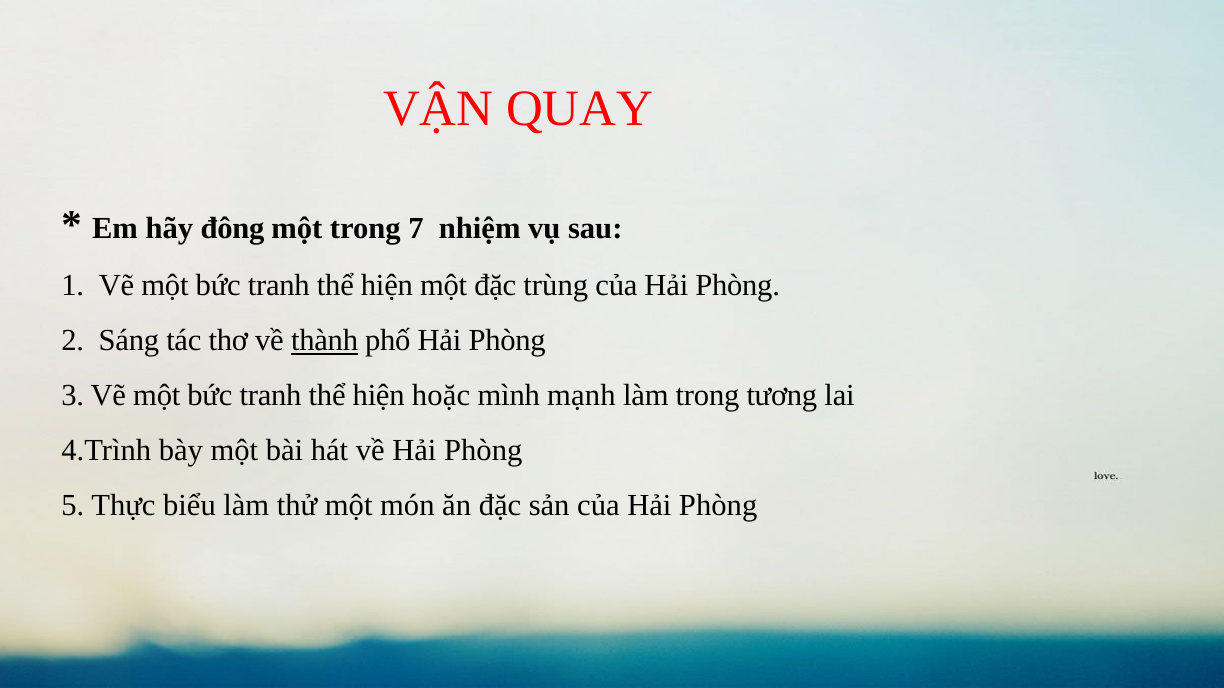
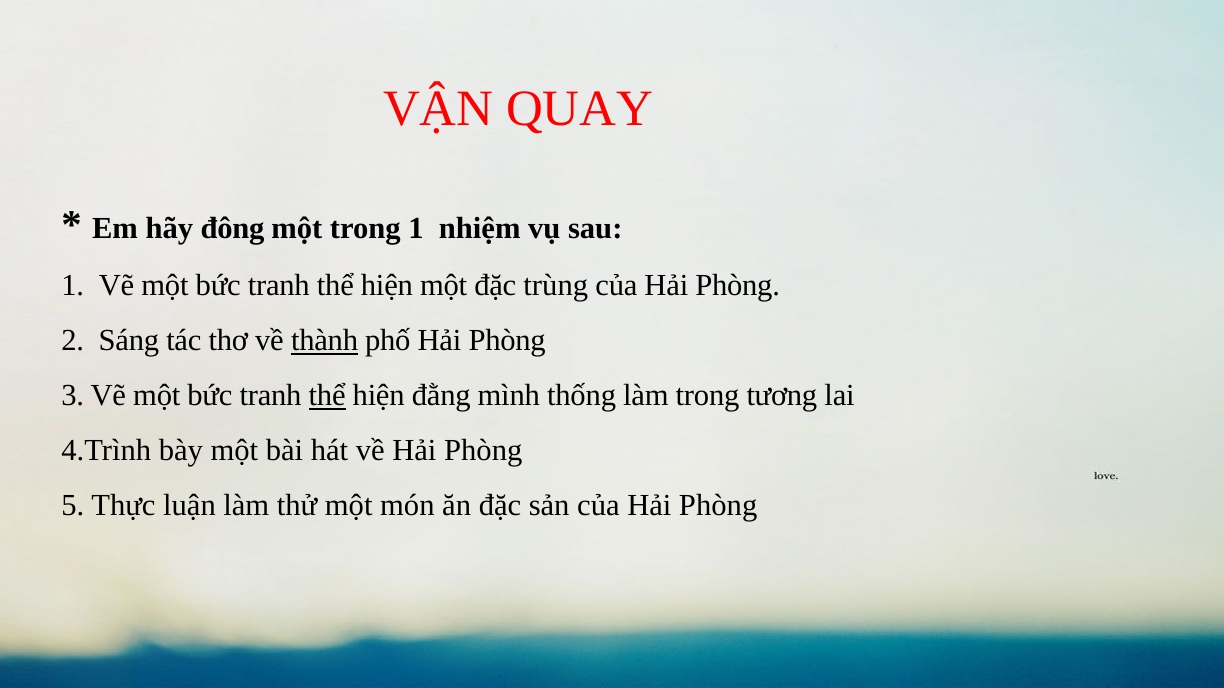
trong 7: 7 -> 1 (416, 229)
thể underline: none -> present (327, 396)
hoặc: hoặc -> đằng (441, 396)
mạnh: mạnh -> thống (582, 396)
biểu: biểu -> luận (189, 506)
